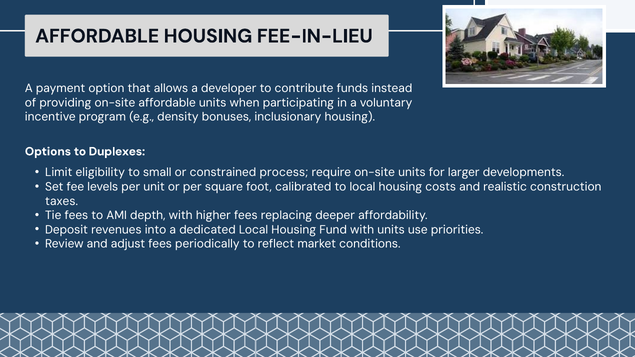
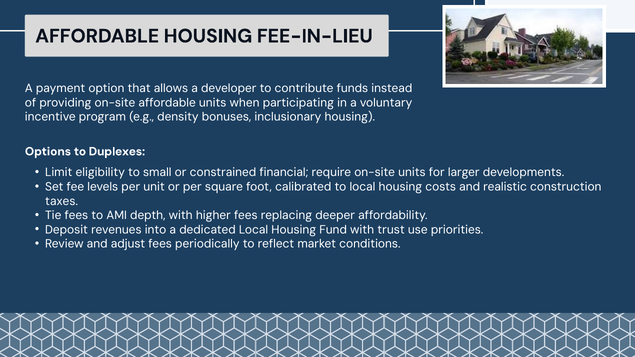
process: process -> financial (284, 173)
with units: units -> trust (391, 230)
